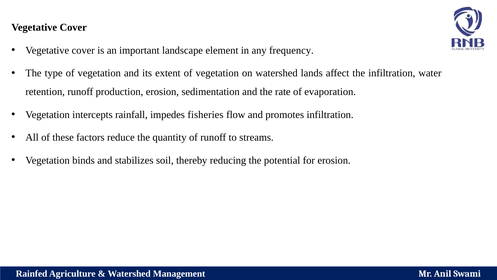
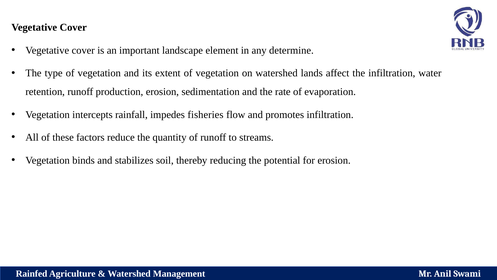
frequency: frequency -> determine (291, 50)
